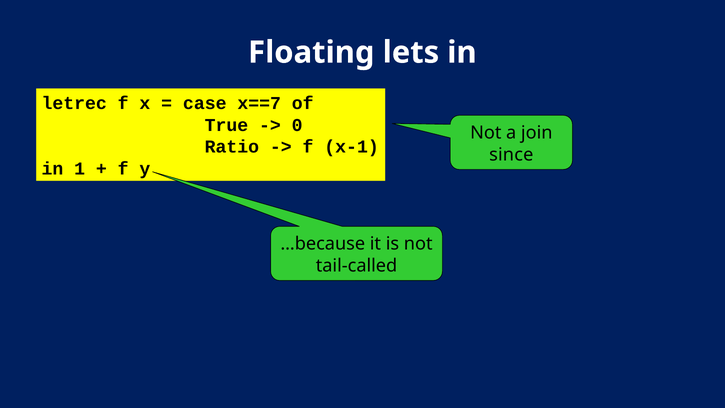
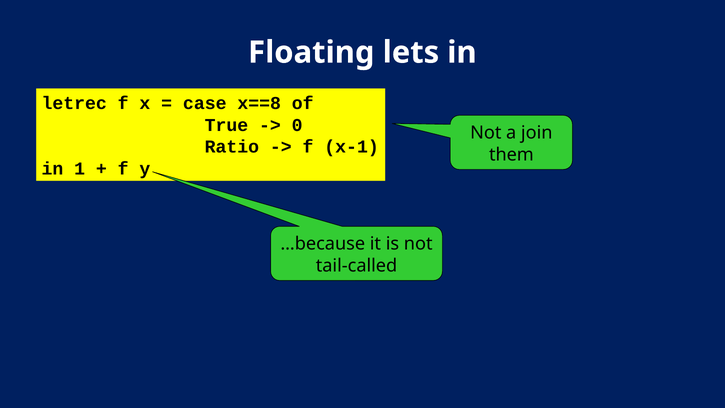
x==7: x==7 -> x==8 (259, 103)
since: since -> them (511, 154)
